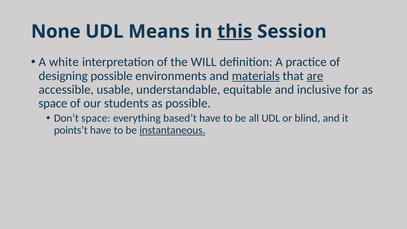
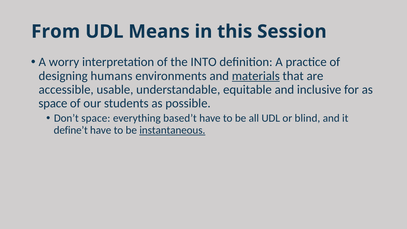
None: None -> From (56, 32)
this underline: present -> none (235, 32)
white: white -> worry (64, 62)
WILL: WILL -> INTO (204, 62)
designing possible: possible -> humans (111, 76)
are underline: present -> none (315, 76)
points’t: points’t -> define’t (71, 130)
